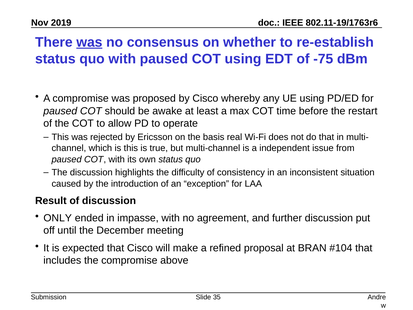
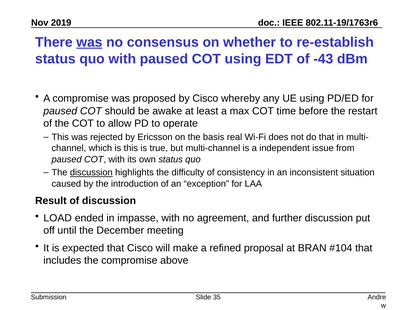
-75: -75 -> -43 (323, 59)
discussion underline: none -> present (91, 172)
ONLY: ONLY -> LOAD (58, 218)
